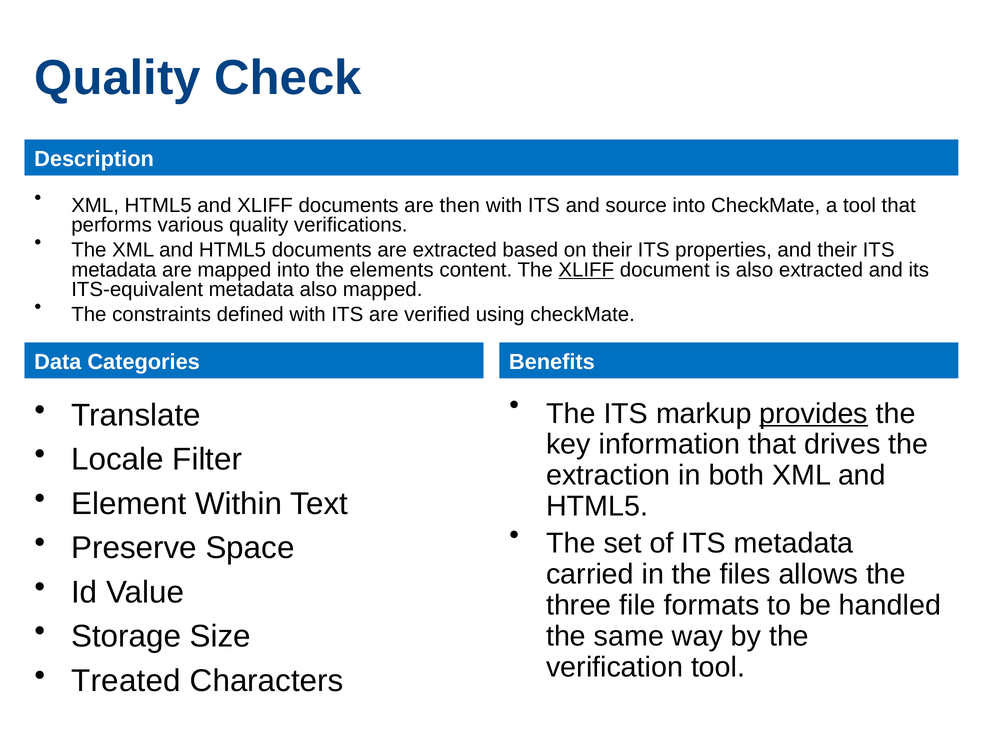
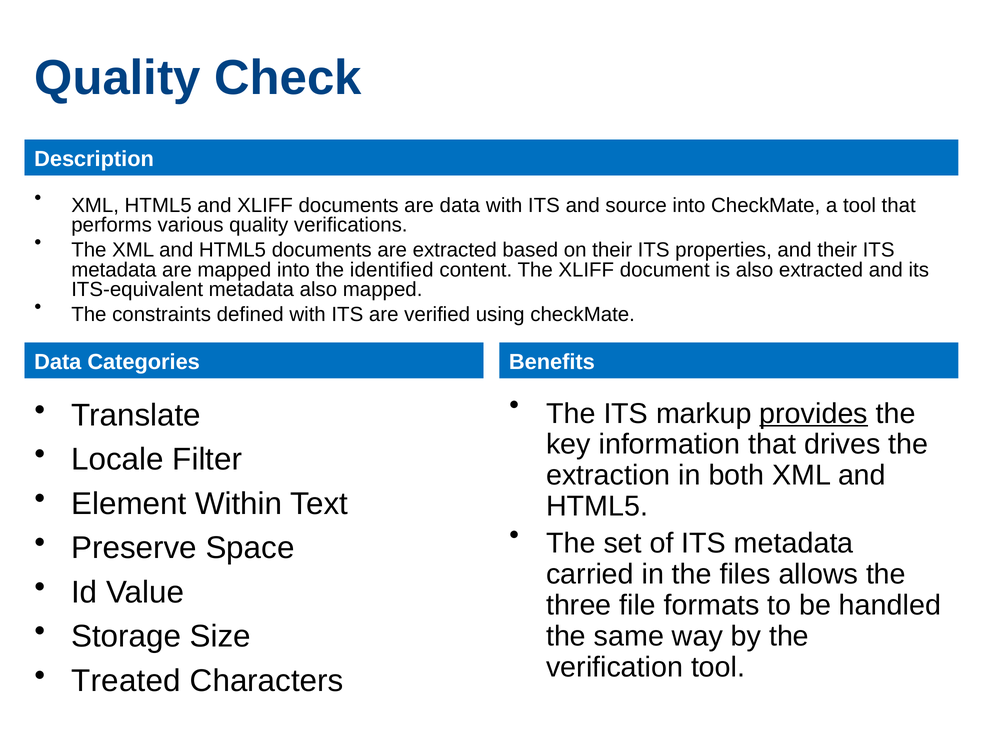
are then: then -> data (460, 205)
elements: elements -> identified (392, 269)
XLIFF underline: present -> none (586, 269)
